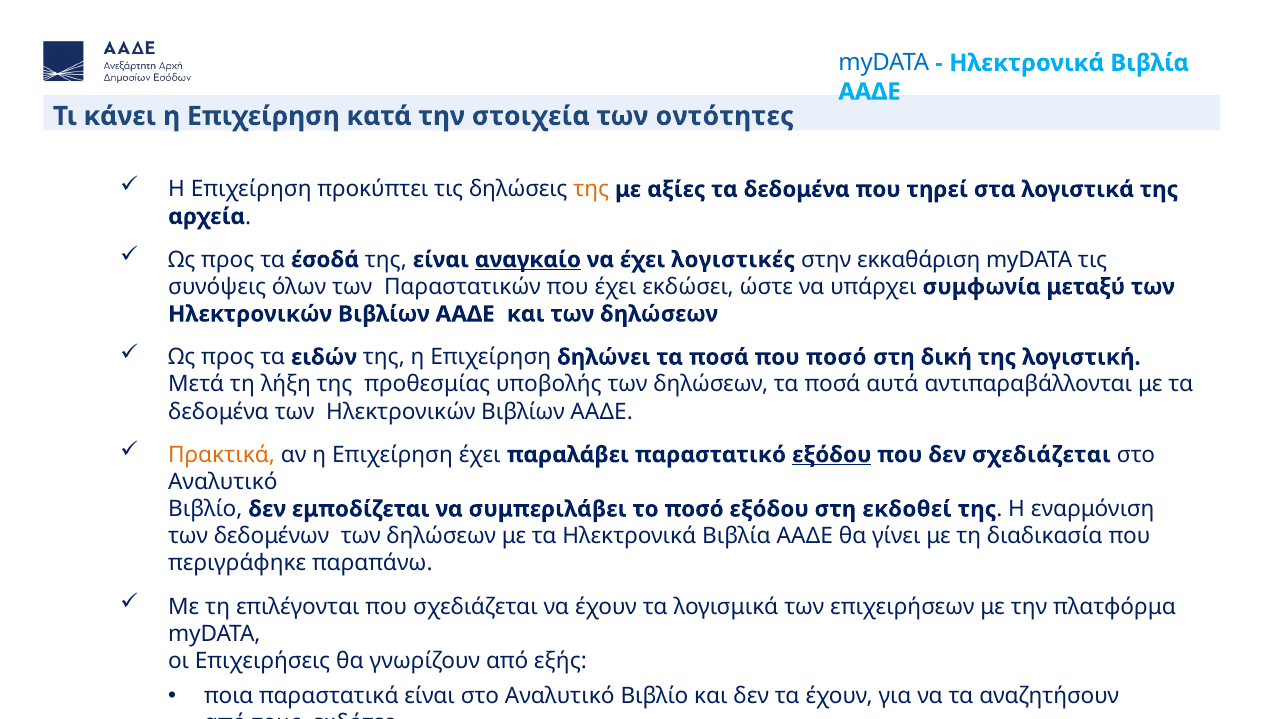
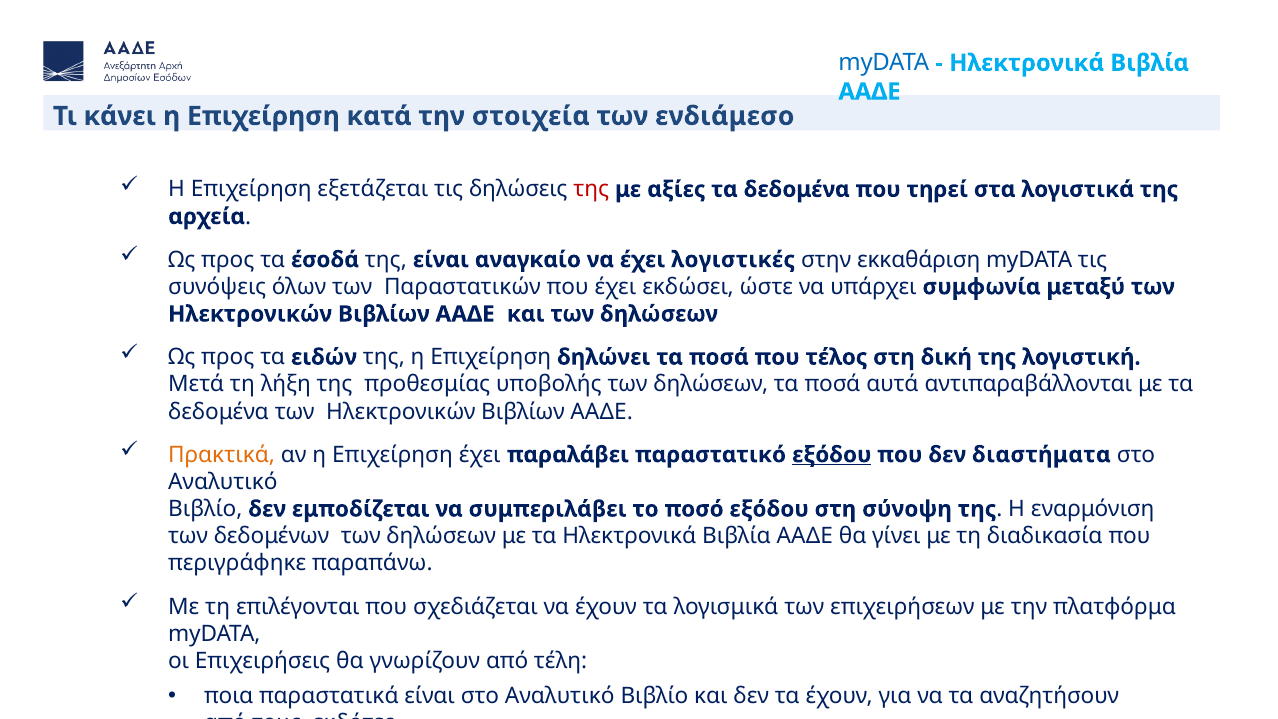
οντότητες: οντότητες -> ενδιάμεσο (725, 116)
προκύπτει: προκύπτει -> εξετάζεται (373, 189)
της colour: orange -> red (591, 189)
αναγκαίο underline: present -> none (528, 260)
που ποσό: ποσό -> τέλος (836, 357)
δεν σχεδιάζεται: σχεδιάζεται -> διαστήματα (1041, 455)
εκδοθεί: εκδοθεί -> σύνοψη (907, 509)
εξής: εξής -> τέλη (561, 661)
